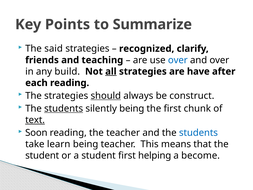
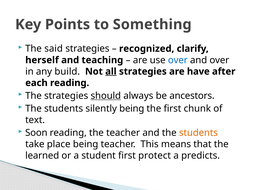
Summarize: Summarize -> Something (152, 24)
friends: friends -> herself (42, 60)
construct: construct -> ancestors (192, 96)
students underline: present -> none (64, 108)
text underline: present -> none (35, 120)
students colour: blue -> orange (198, 133)
learn: learn -> place (59, 144)
student: student -> learned (42, 155)
helping: helping -> protect (155, 155)
become: become -> predicts (201, 155)
